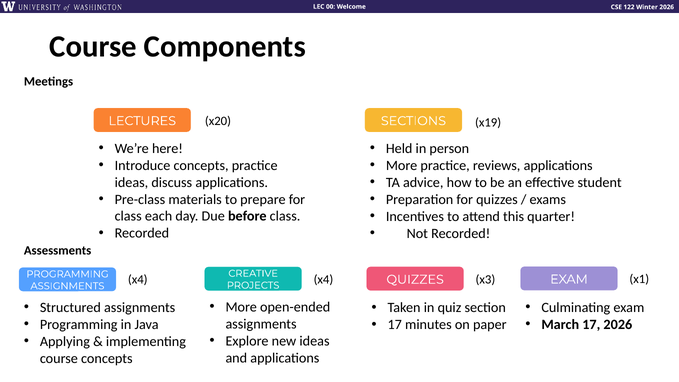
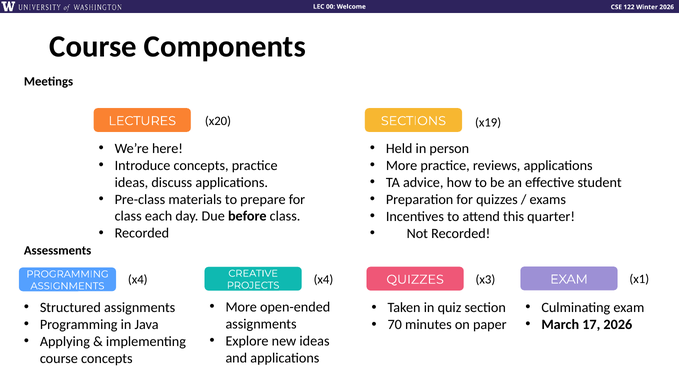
17: 17 -> 70 (395, 325)
